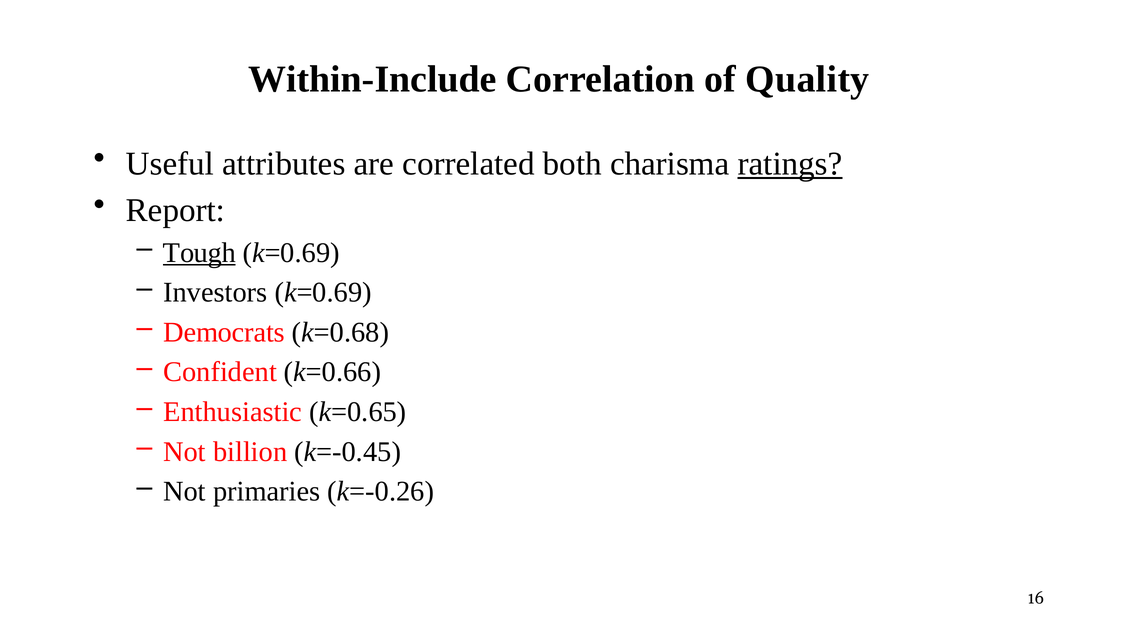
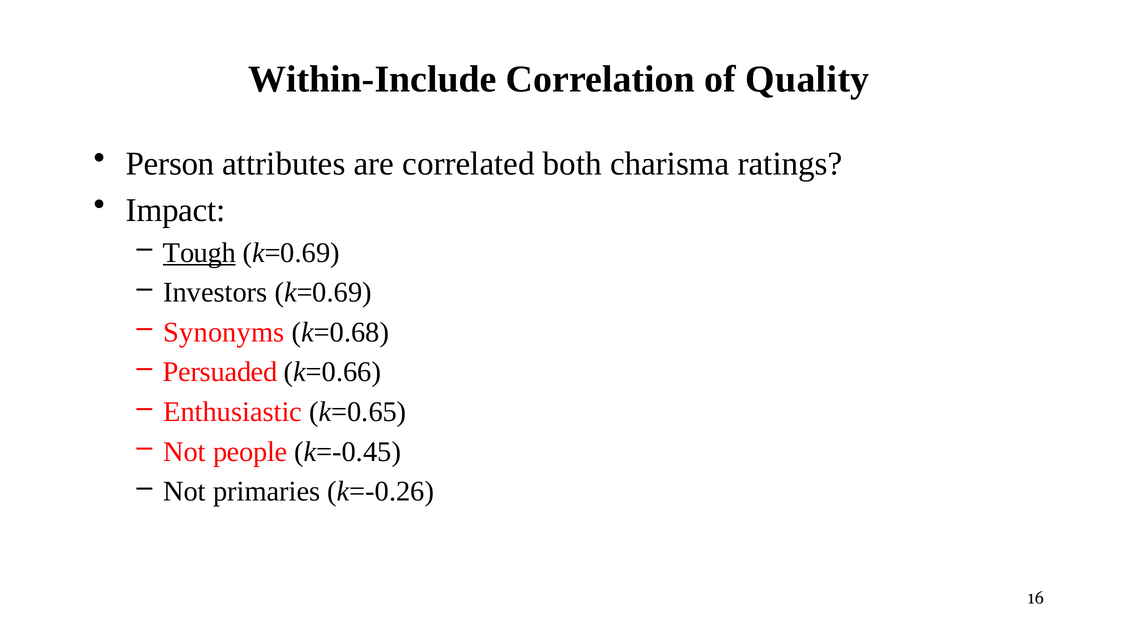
Useful: Useful -> Person (170, 164)
ratings underline: present -> none (790, 164)
Report: Report -> Impact (176, 210)
Democrats: Democrats -> Synonyms (224, 332)
Confident: Confident -> Persuaded (220, 372)
billion: billion -> people (250, 452)
